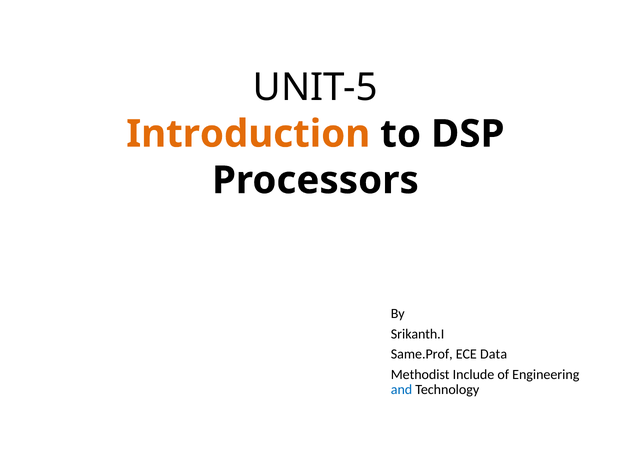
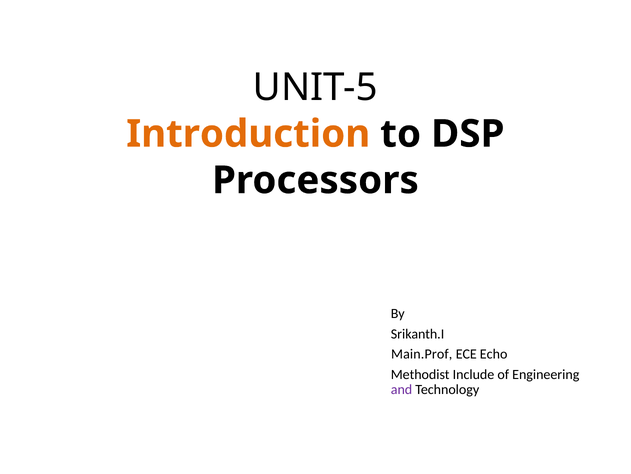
Same.Prof: Same.Prof -> Main.Prof (422, 354)
Data: Data -> Echo (494, 354)
and colour: blue -> purple (402, 389)
